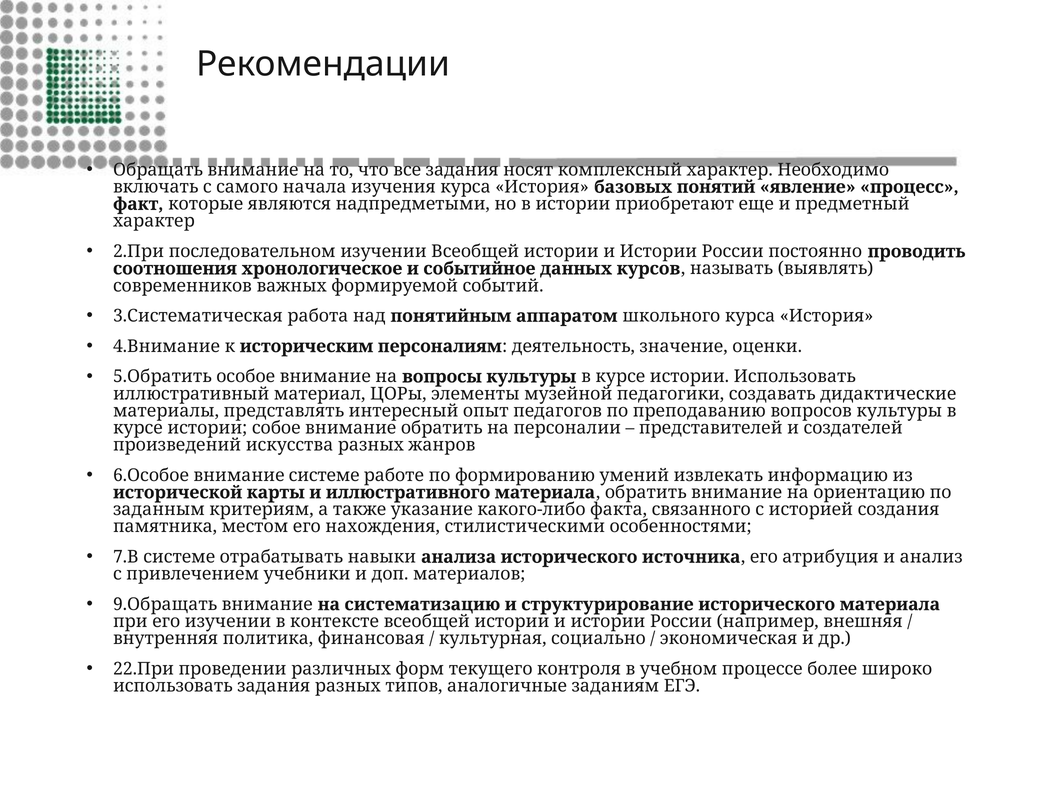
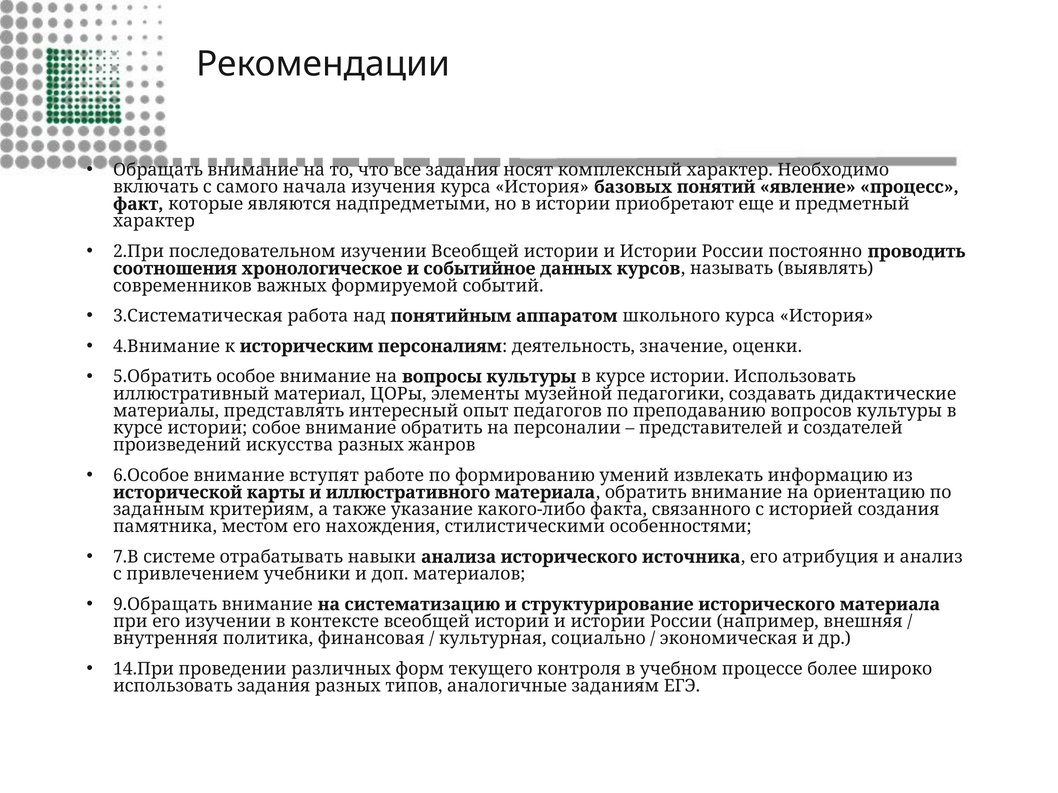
внимание системе: системе -> вступят (324, 476)
22.При: 22.При -> 14.При (144, 669)
